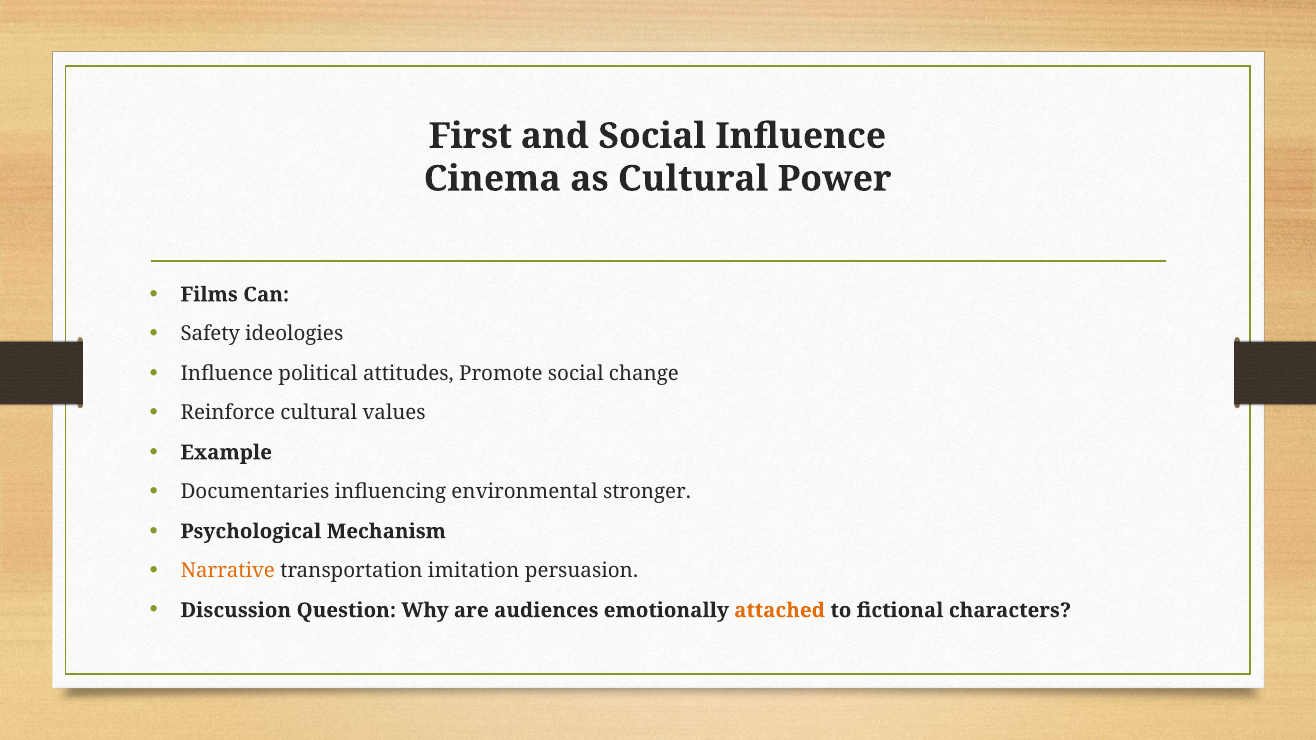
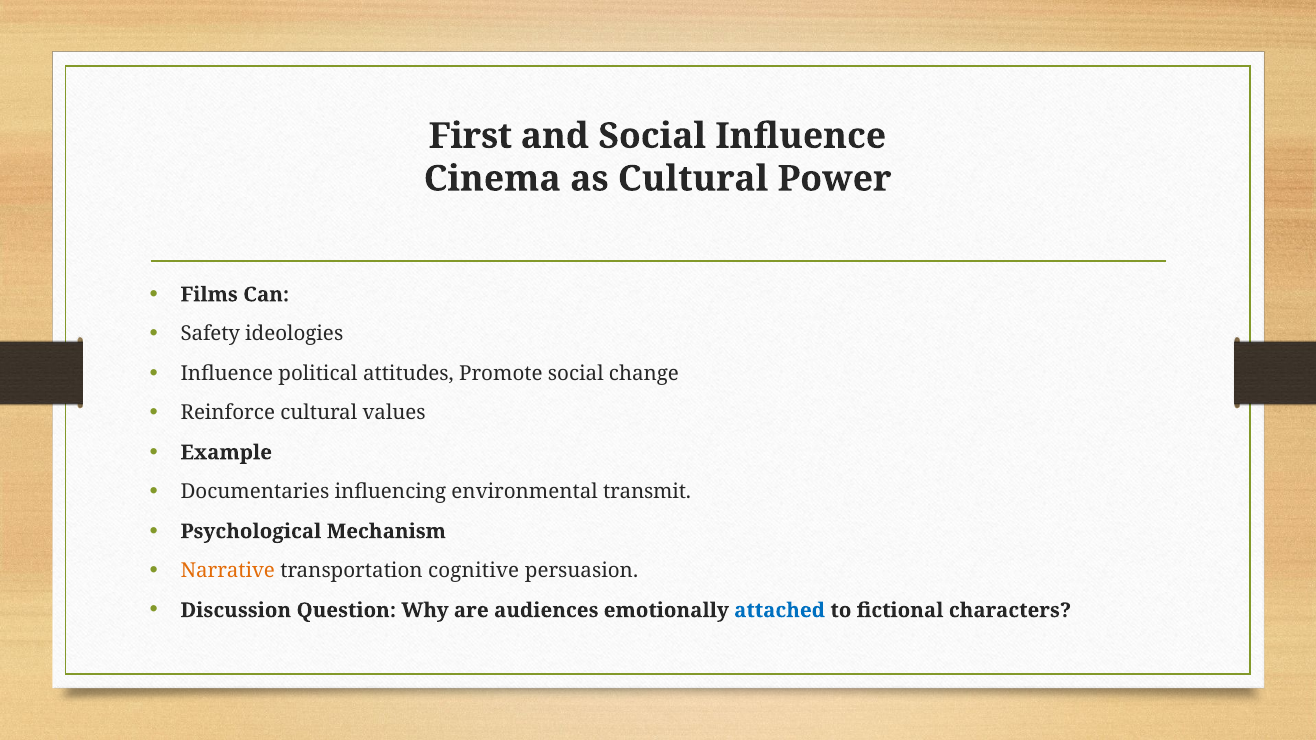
stronger: stronger -> transmit (647, 492)
imitation: imitation -> cognitive (474, 571)
attached colour: orange -> blue (780, 611)
